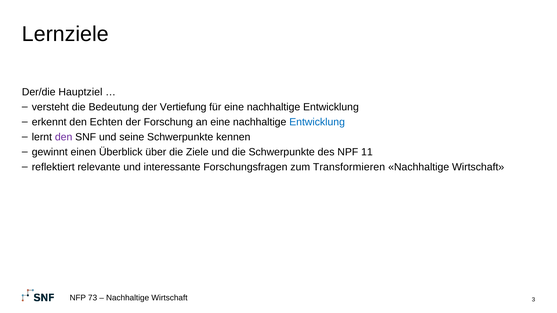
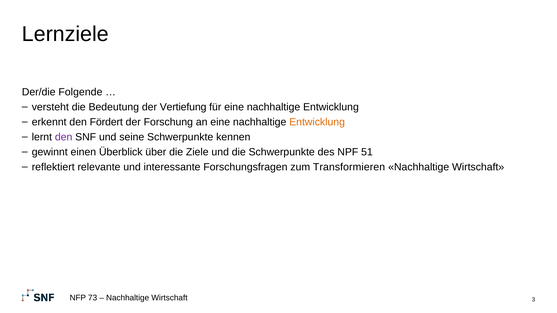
Hauptziel: Hauptziel -> Folgende (80, 92)
Echten: Echten -> Fördert (106, 122)
Entwicklung colour: blue -> orange (317, 122)
11: 11 -> 51 (367, 152)
